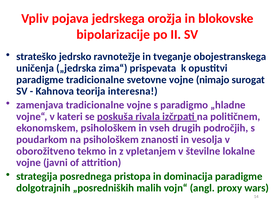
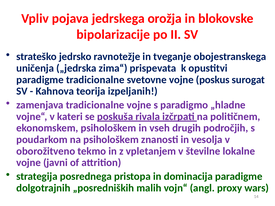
nimajo: nimajo -> poskus (213, 80)
interesna: interesna -> izpeljanih (133, 91)
